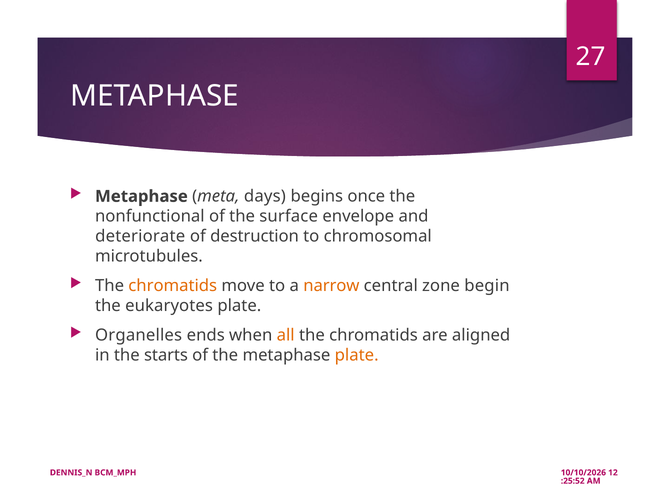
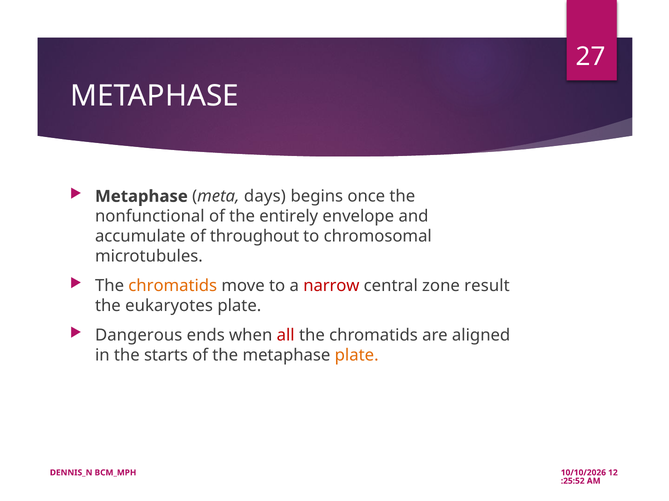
surface: surface -> entirely (289, 217)
deteriorate: deteriorate -> accumulate (140, 237)
destruction: destruction -> throughout (255, 237)
narrow colour: orange -> red (331, 286)
begin: begin -> result (487, 286)
Organelles: Organelles -> Dangerous (139, 336)
all colour: orange -> red (286, 336)
